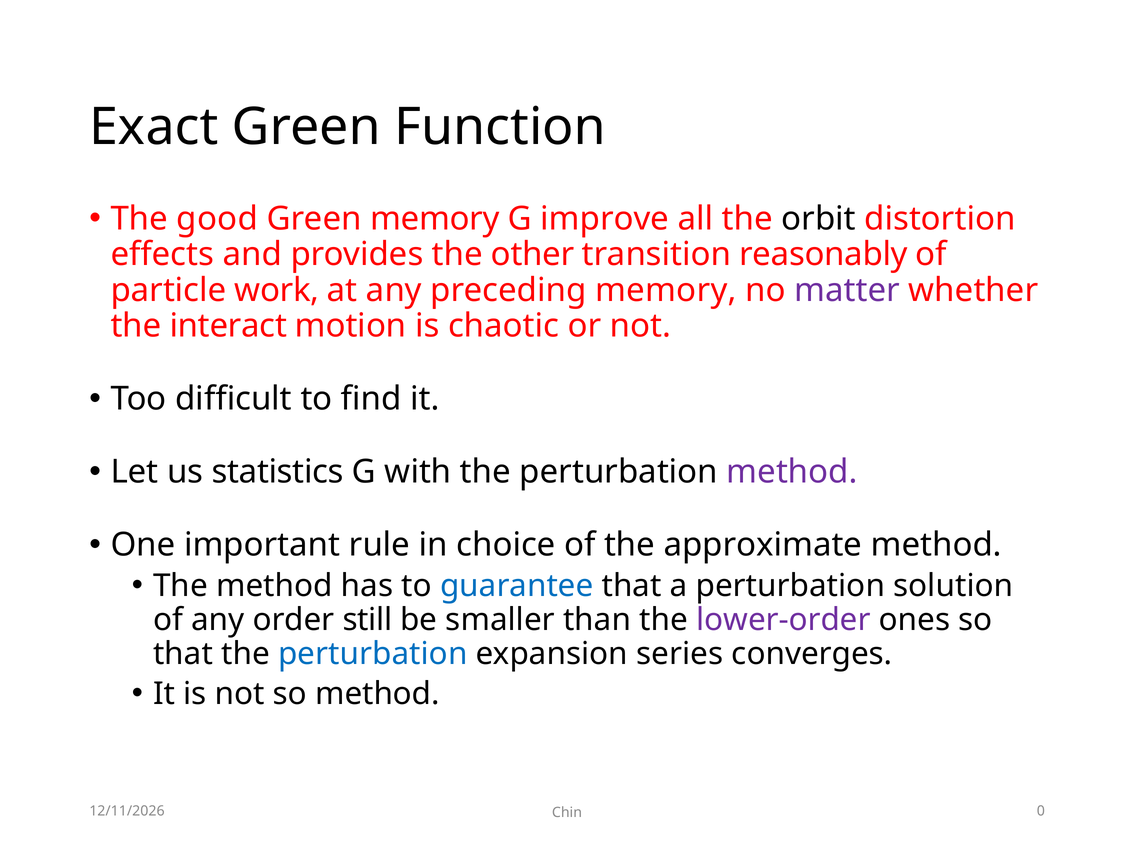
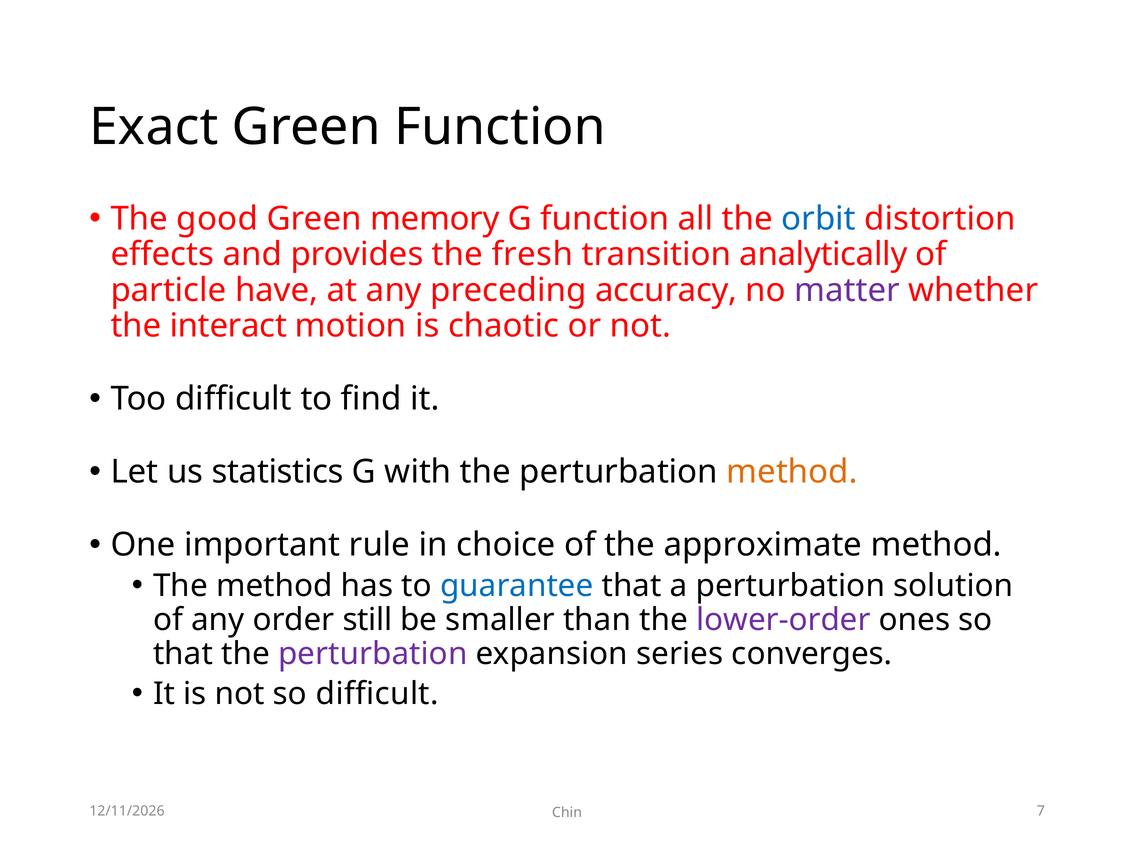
G improve: improve -> function (605, 219)
orbit colour: black -> blue (819, 219)
other: other -> fresh (532, 254)
reasonably: reasonably -> analytically (823, 254)
work: work -> have (277, 290)
preceding memory: memory -> accuracy (666, 290)
method colour: purple -> orange (792, 472)
perturbation colour: blue -> purple (373, 653)
so method: method -> difficult (377, 693)
0: 0 -> 7 (1041, 811)
